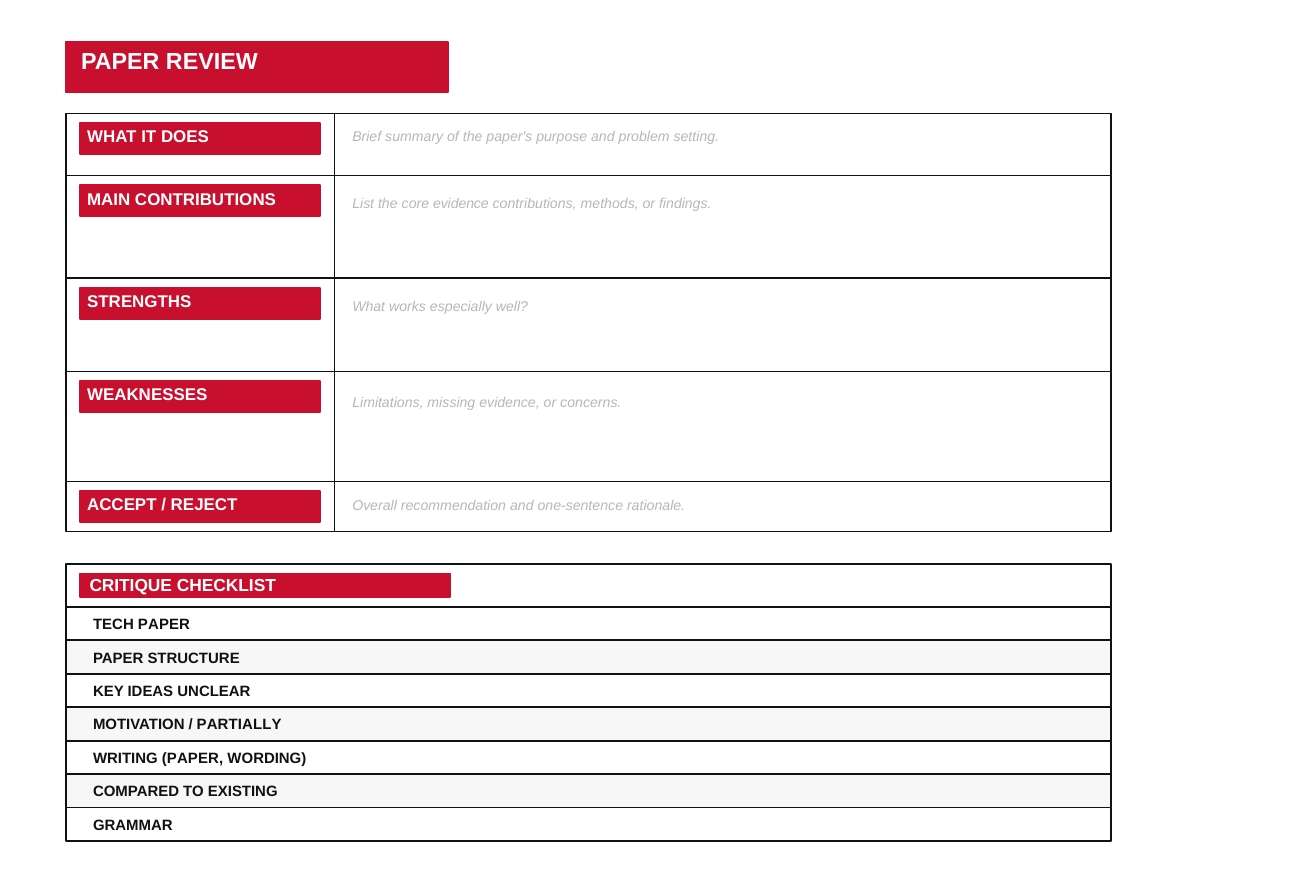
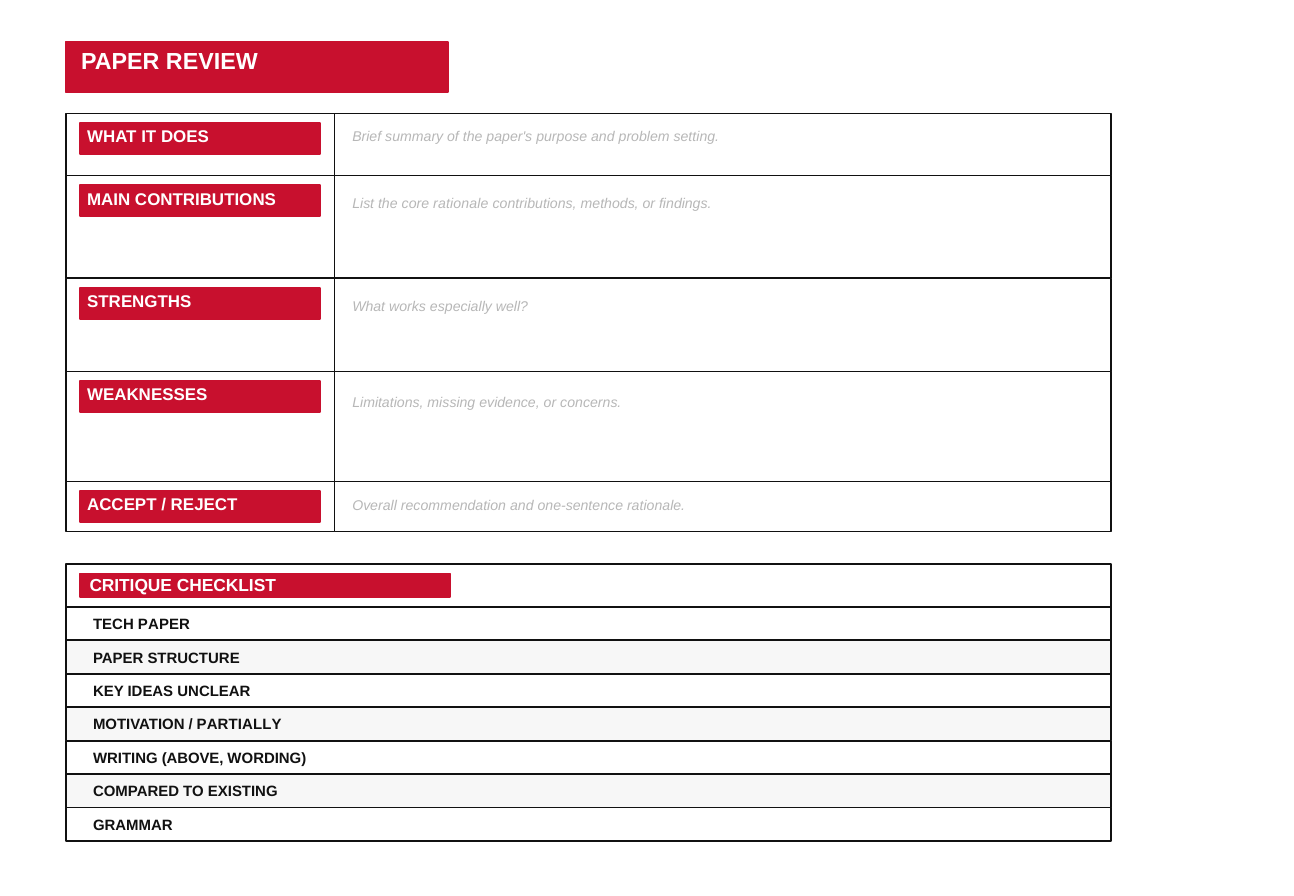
core evidence: evidence -> rationale (461, 204)
WRITING PAPER: PAPER -> ABOVE (193, 758)
